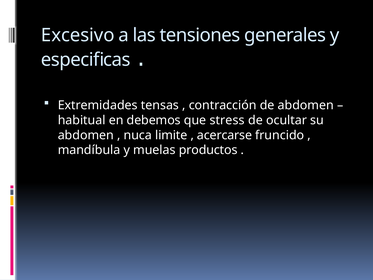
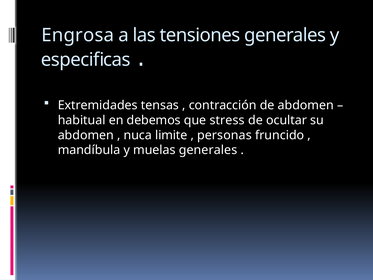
Excesivo: Excesivo -> Engrosa (78, 35)
acercarse: acercarse -> personas (224, 135)
muelas productos: productos -> generales (208, 150)
